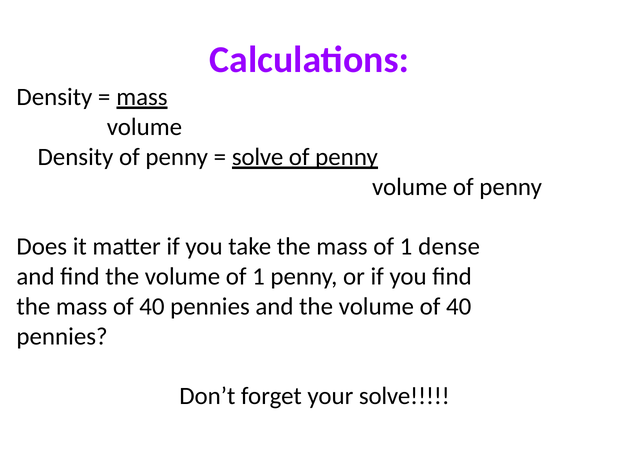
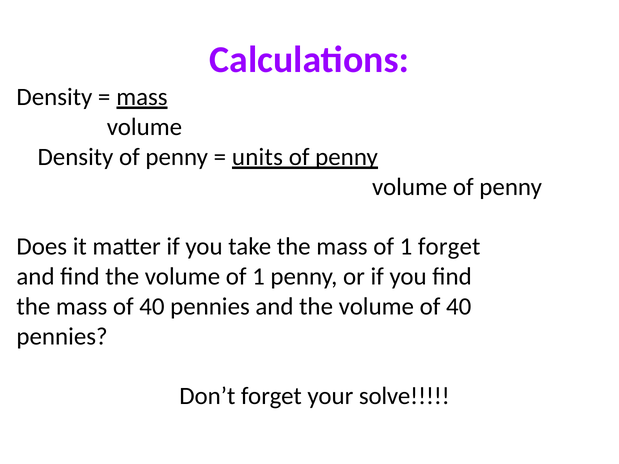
solve: solve -> units (257, 157)
1 dense: dense -> forget (449, 247)
